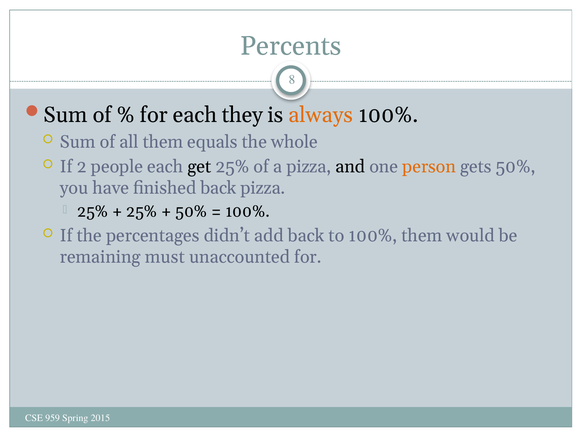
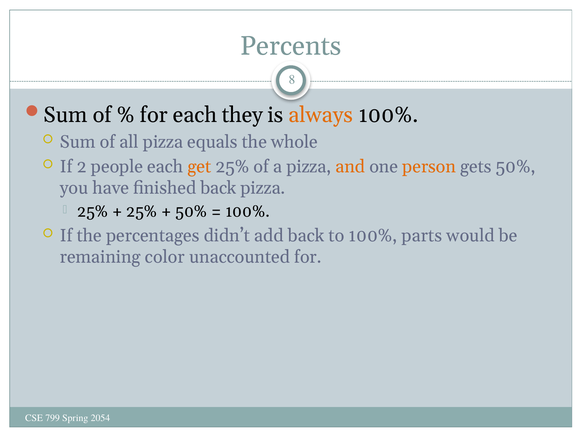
all them: them -> pizza (163, 142)
get colour: black -> orange (199, 167)
and colour: black -> orange (350, 167)
100% them: them -> parts (422, 235)
must: must -> color (165, 257)
959: 959 -> 799 (53, 417)
2015: 2015 -> 2054 (100, 417)
